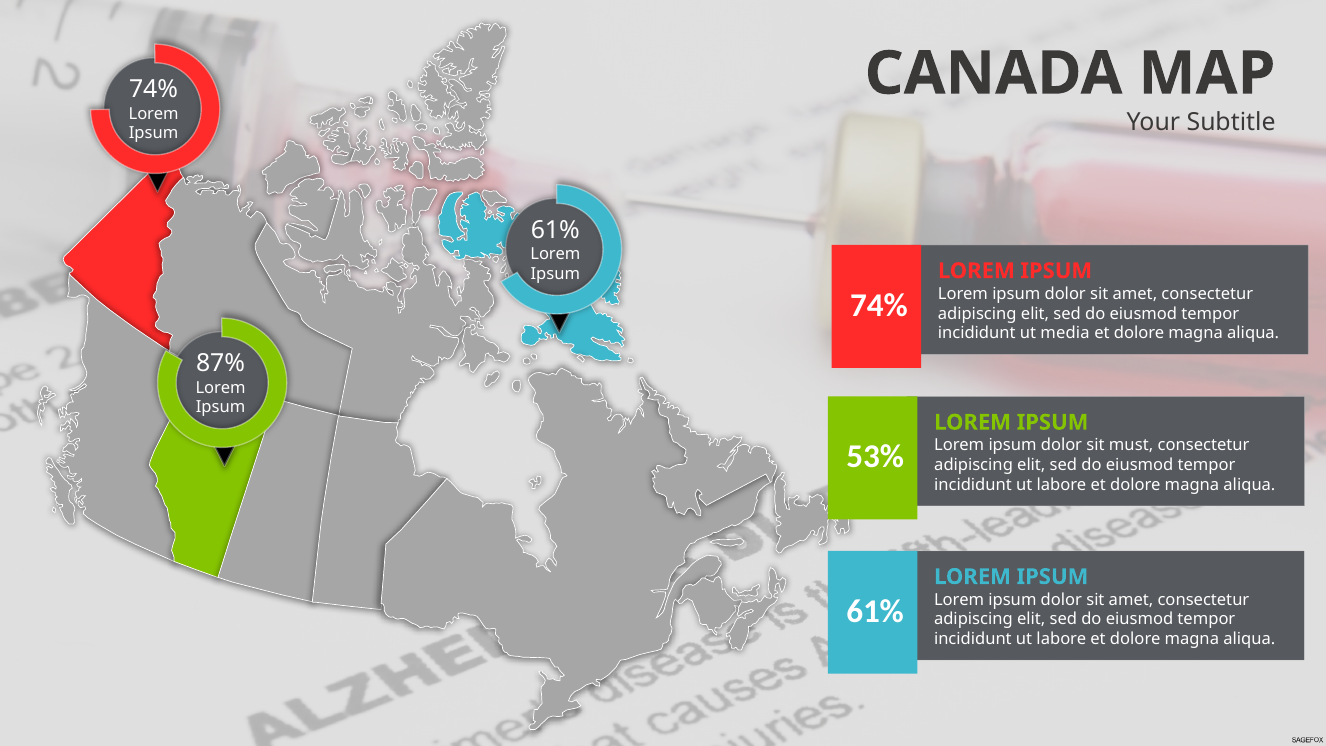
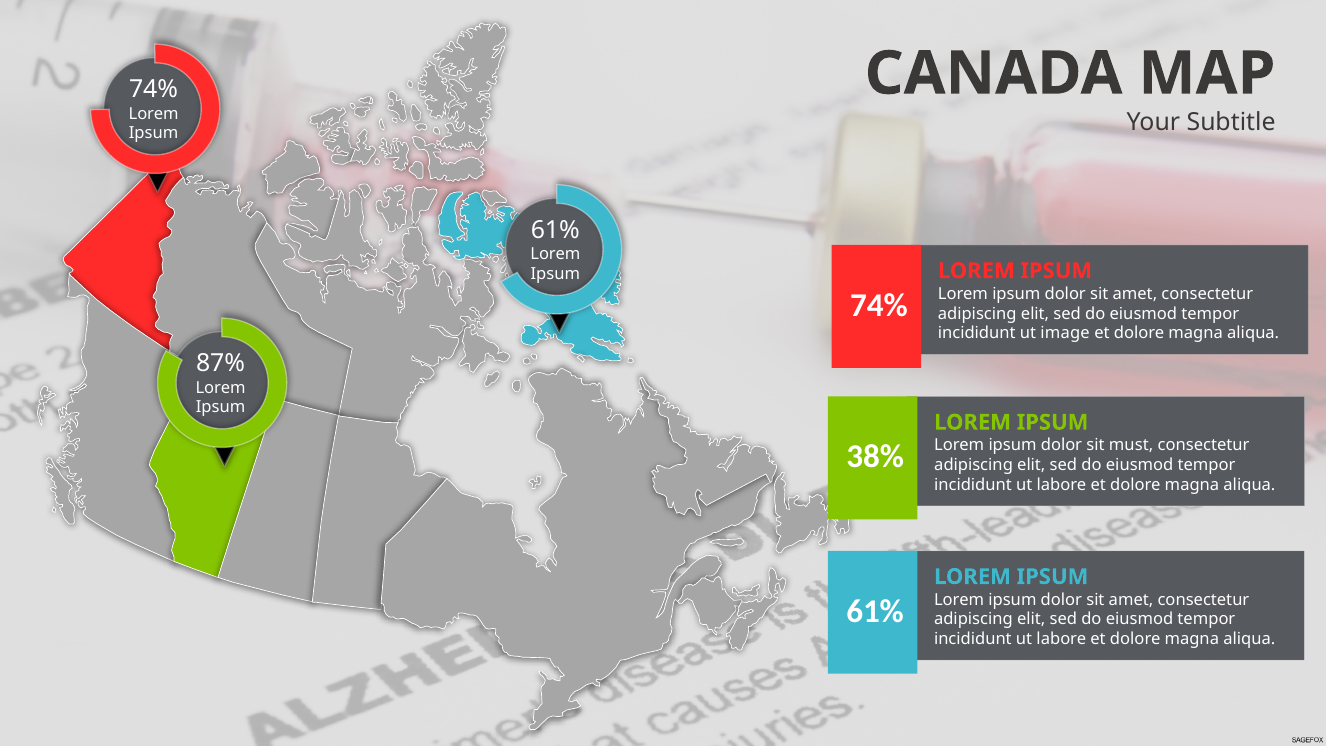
media: media -> image (1065, 333)
53%: 53% -> 38% (875, 457)
